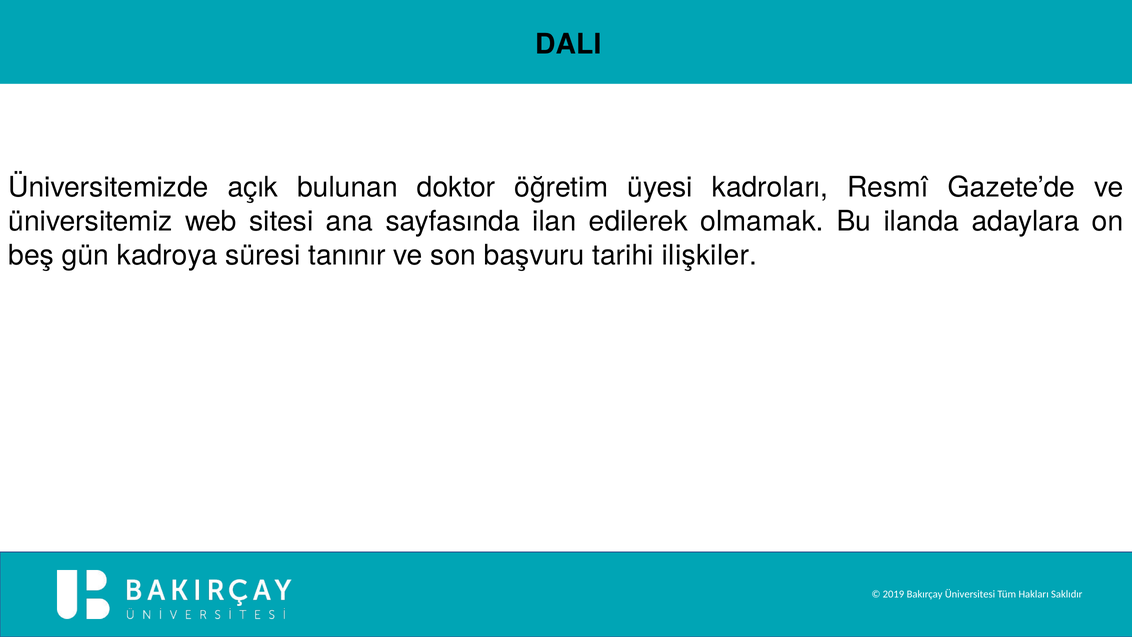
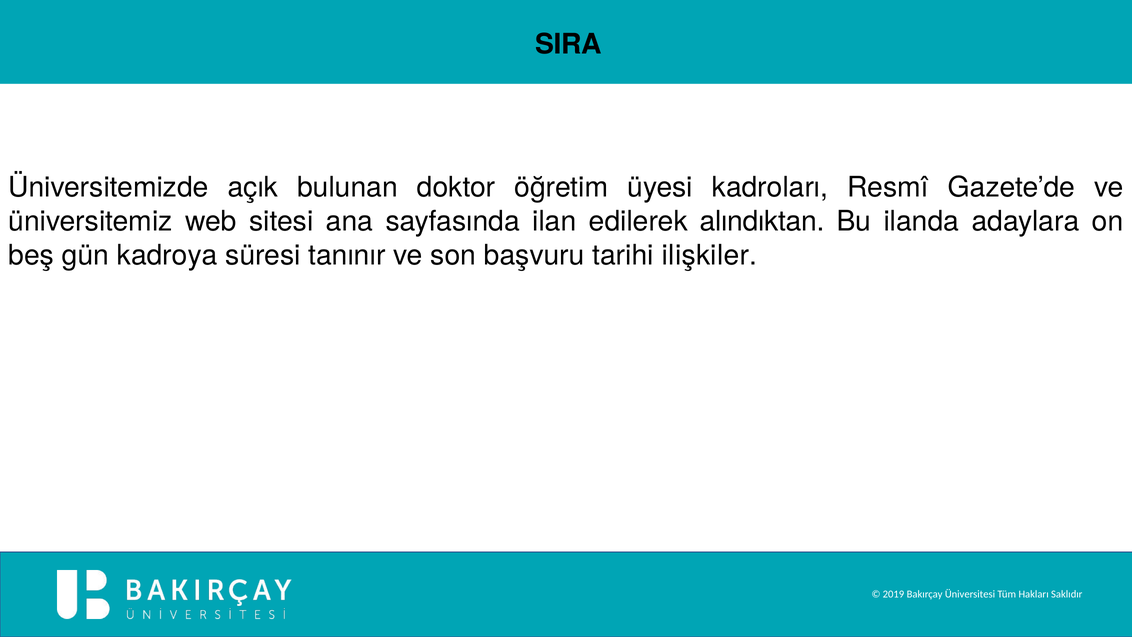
DALI: DALI -> SIRA (568, 44)
olmamak: olmamak -> alındıktan (762, 221)
